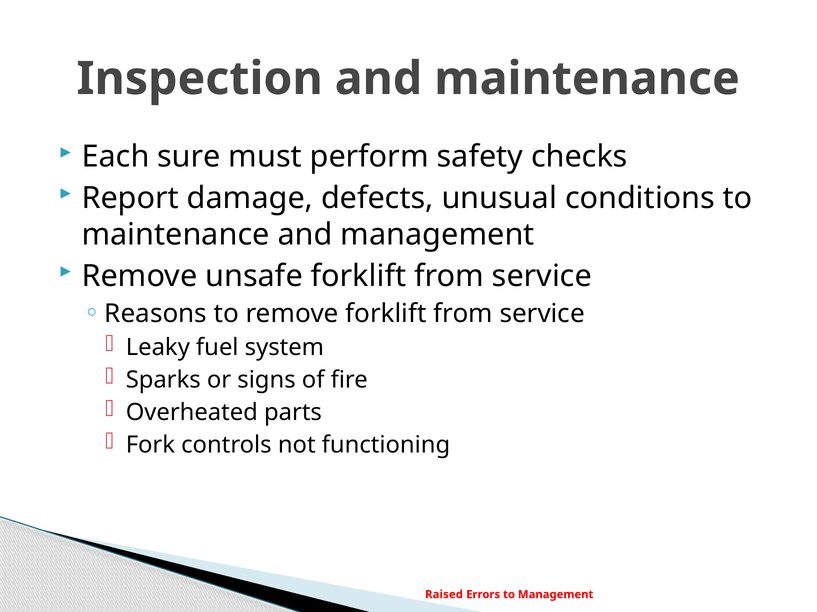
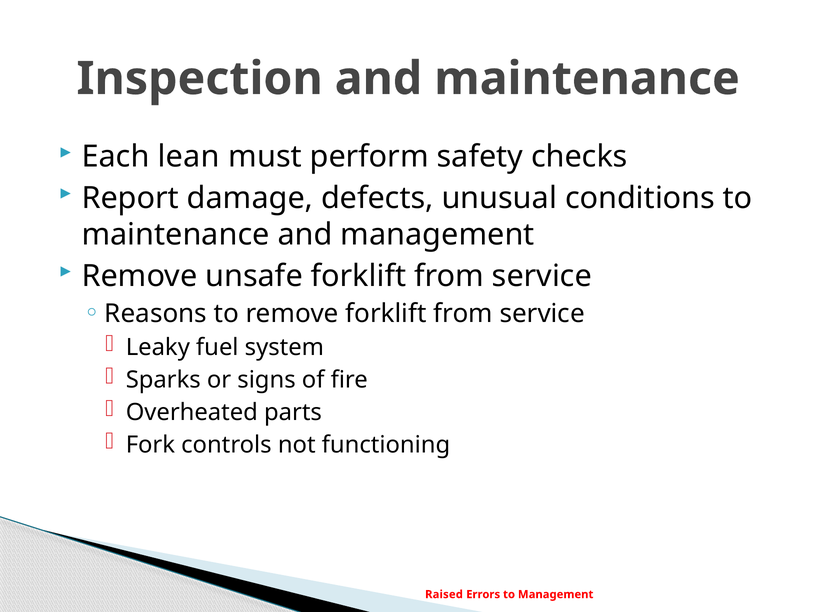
sure: sure -> lean (189, 157)
